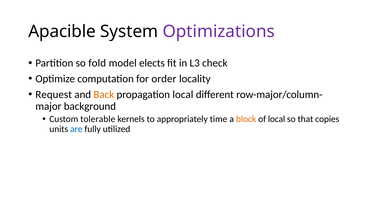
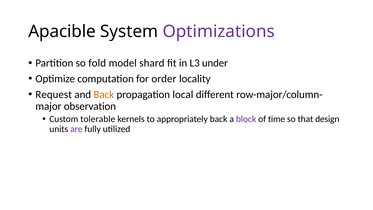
elects: elects -> shard (152, 63)
check: check -> under (215, 63)
background: background -> observation (90, 106)
appropriately time: time -> back (219, 119)
block colour: orange -> purple (246, 119)
of local: local -> time (277, 119)
copies: copies -> design (327, 119)
are colour: blue -> purple (76, 129)
